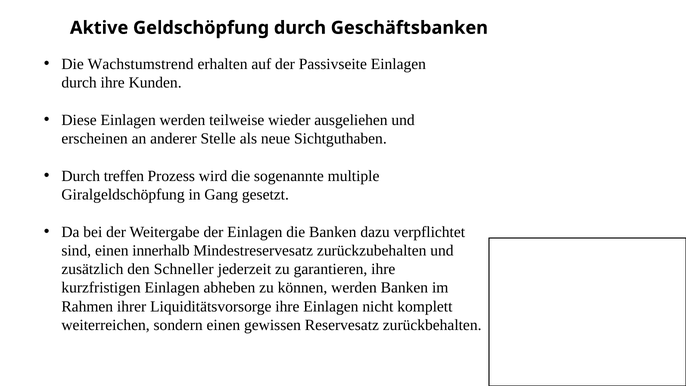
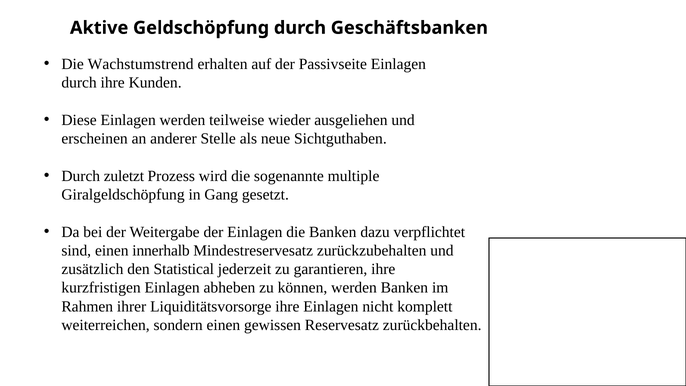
treffen: treffen -> zuletzt (124, 176)
Schneller: Schneller -> Statistical (184, 269)
